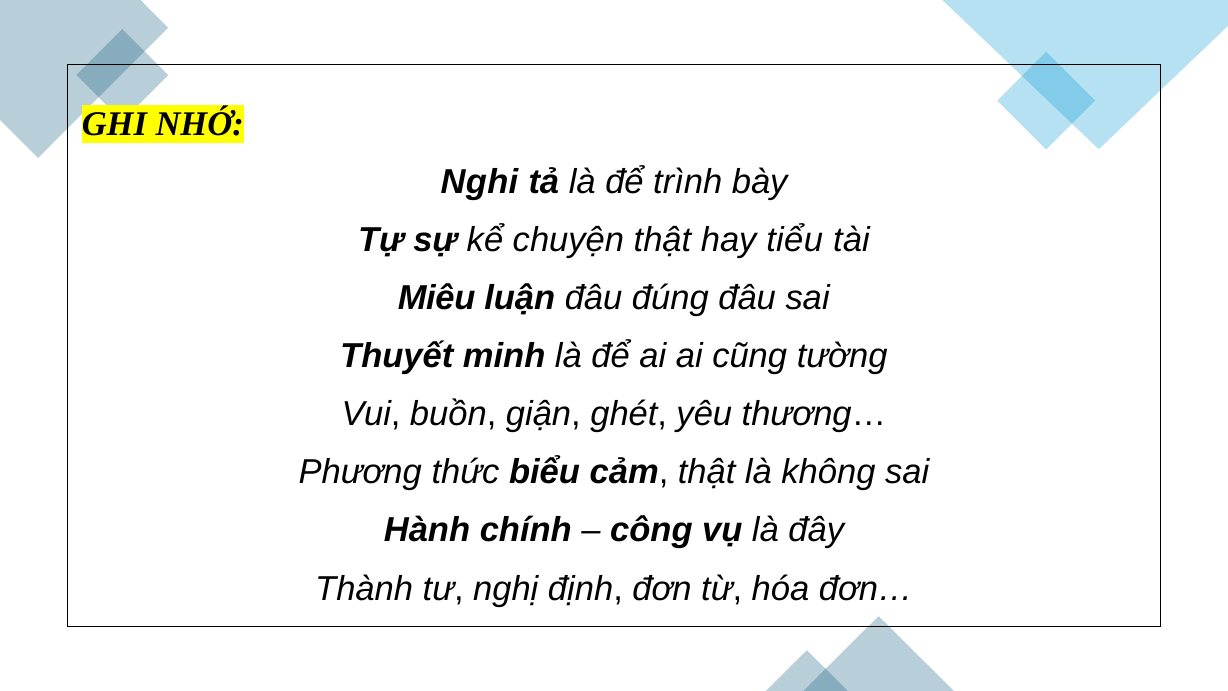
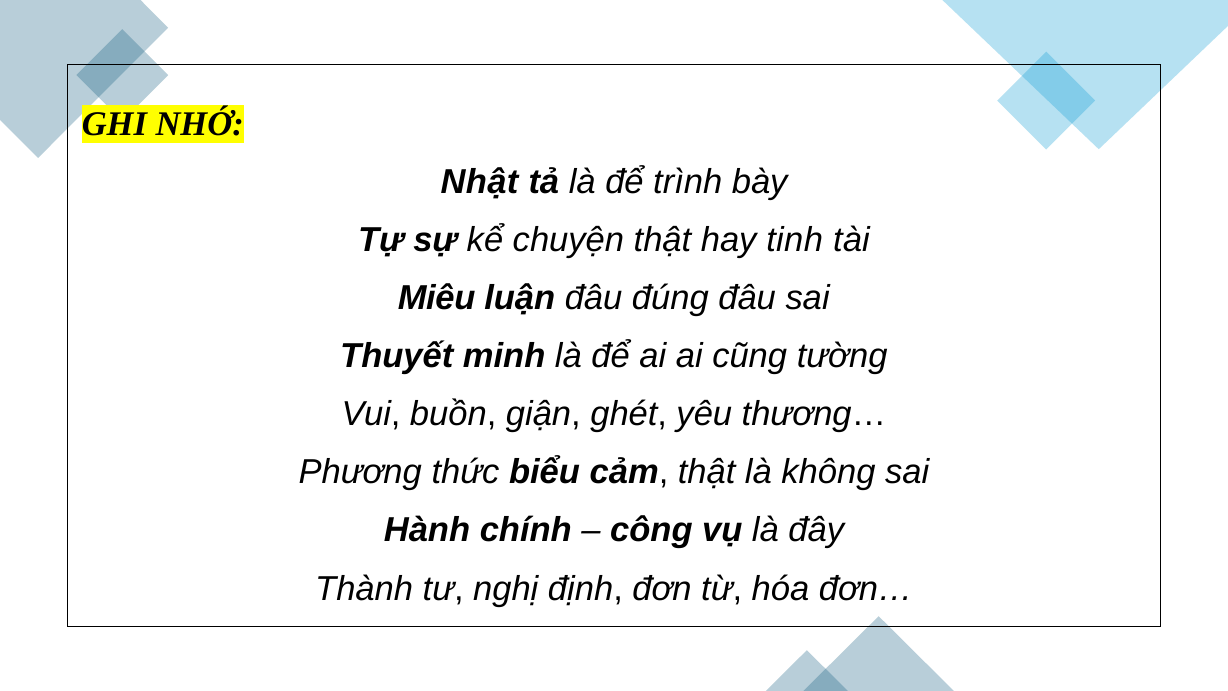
Nghi: Nghi -> Nhật (479, 182)
tiểu: tiểu -> tinh (795, 240)
